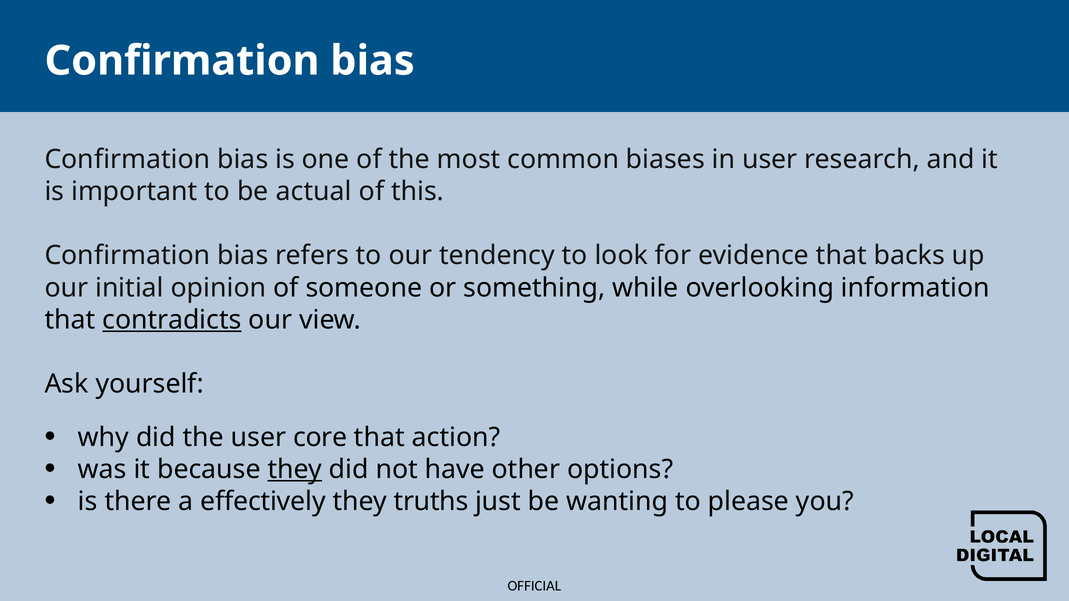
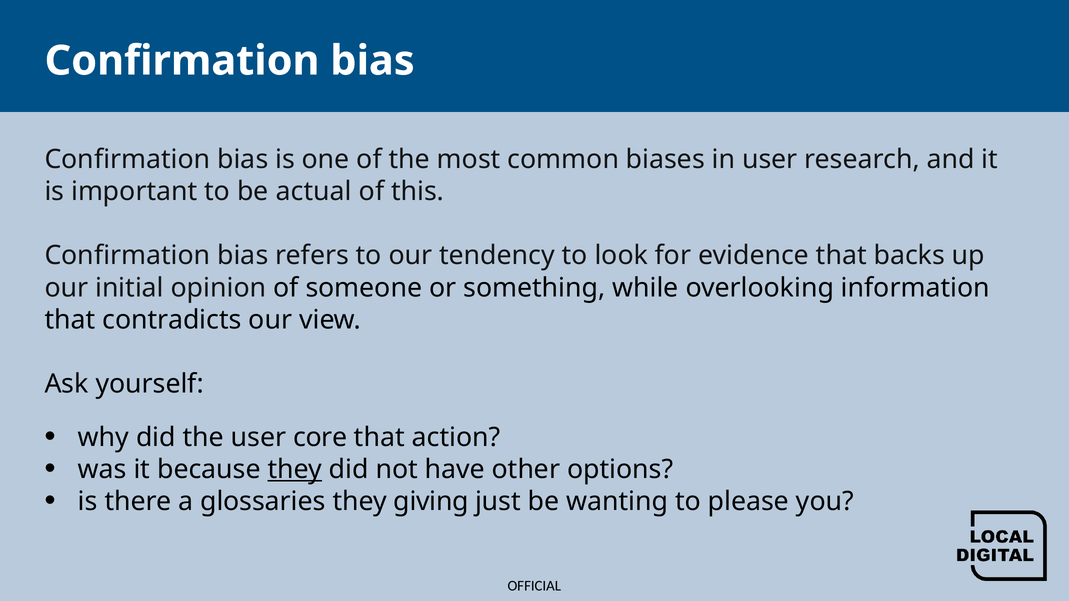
contradicts underline: present -> none (172, 320)
effectively: effectively -> glossaries (263, 502)
truths: truths -> giving (431, 502)
